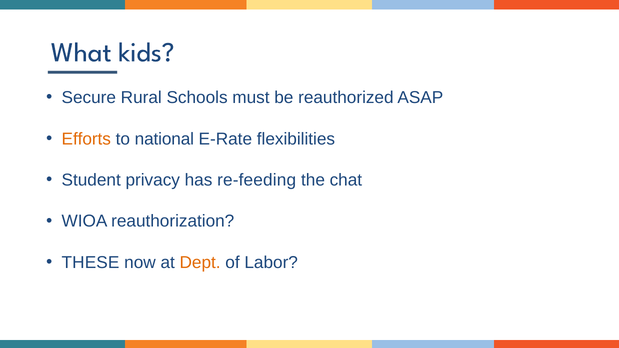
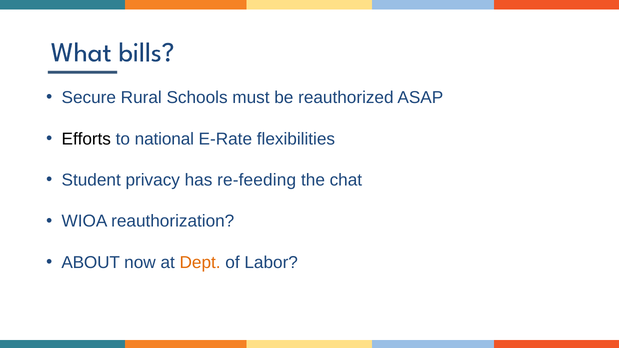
kids: kids -> bills (146, 52)
Efforts colour: orange -> black (86, 139)
THESE: THESE -> ABOUT (91, 263)
